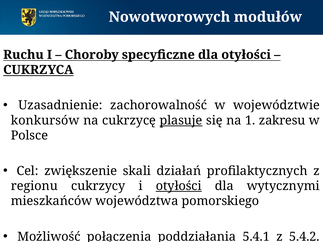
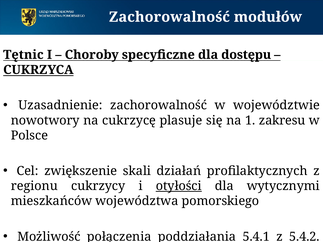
Nowotworowych: Nowotworowych -> Zachorowalność (169, 17)
Ruchu: Ruchu -> Tętnic (23, 55)
dla otyłości: otyłości -> dostępu (246, 55)
konkursów: konkursów -> nowotwory (45, 121)
plasuje underline: present -> none (181, 121)
